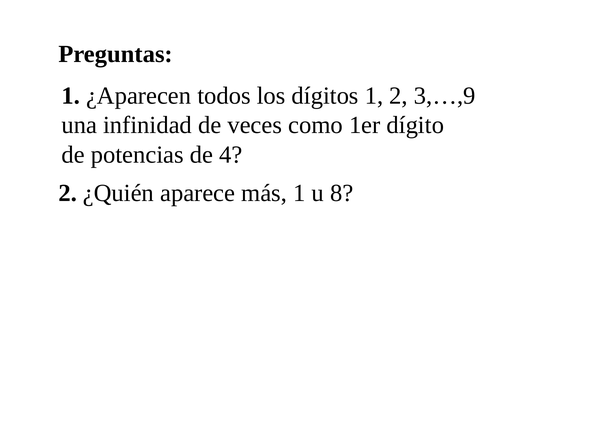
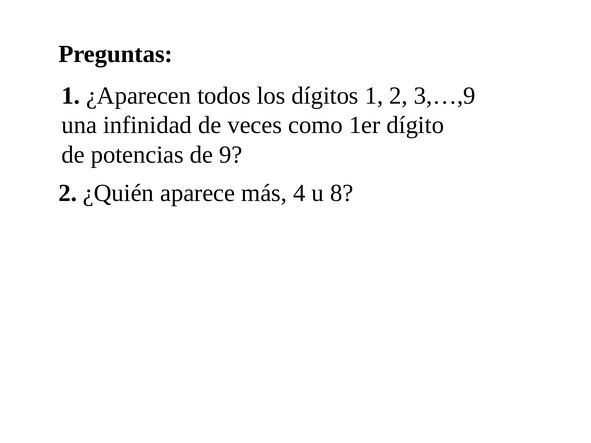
4: 4 -> 9 (231, 155)
más 1: 1 -> 4 (299, 193)
